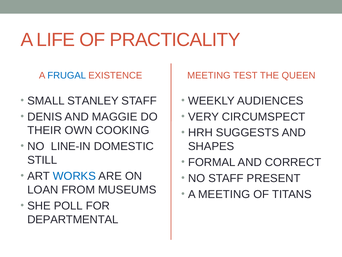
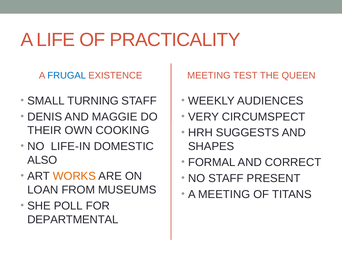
STANLEY: STANLEY -> TURNING (93, 101)
LINE-IN: LINE-IN -> LIFE-IN (71, 146)
STILL: STILL -> ALSO (42, 160)
WORKS colour: blue -> orange (74, 176)
